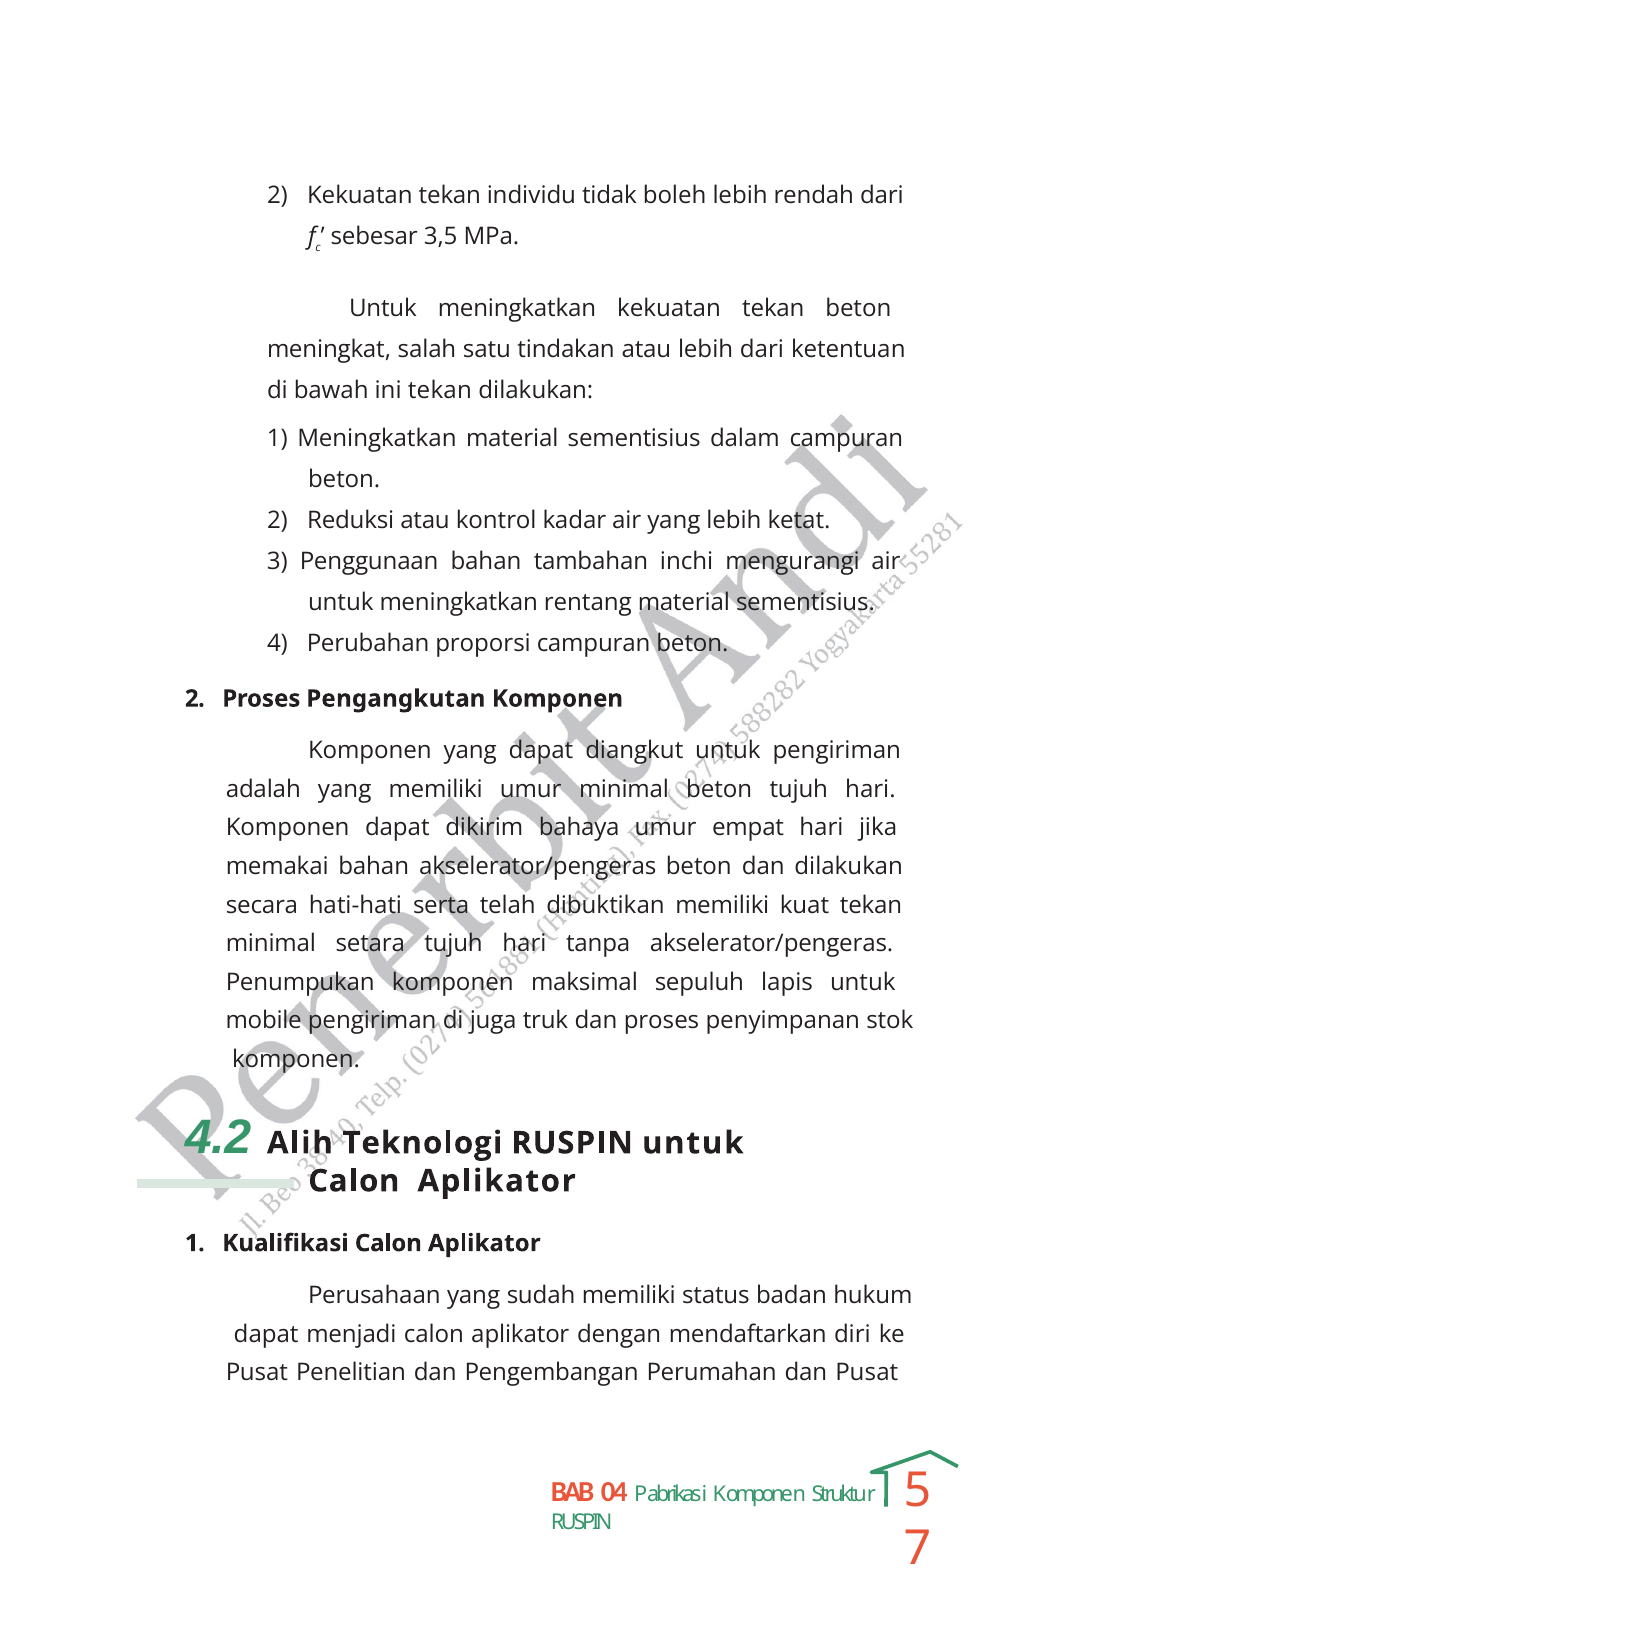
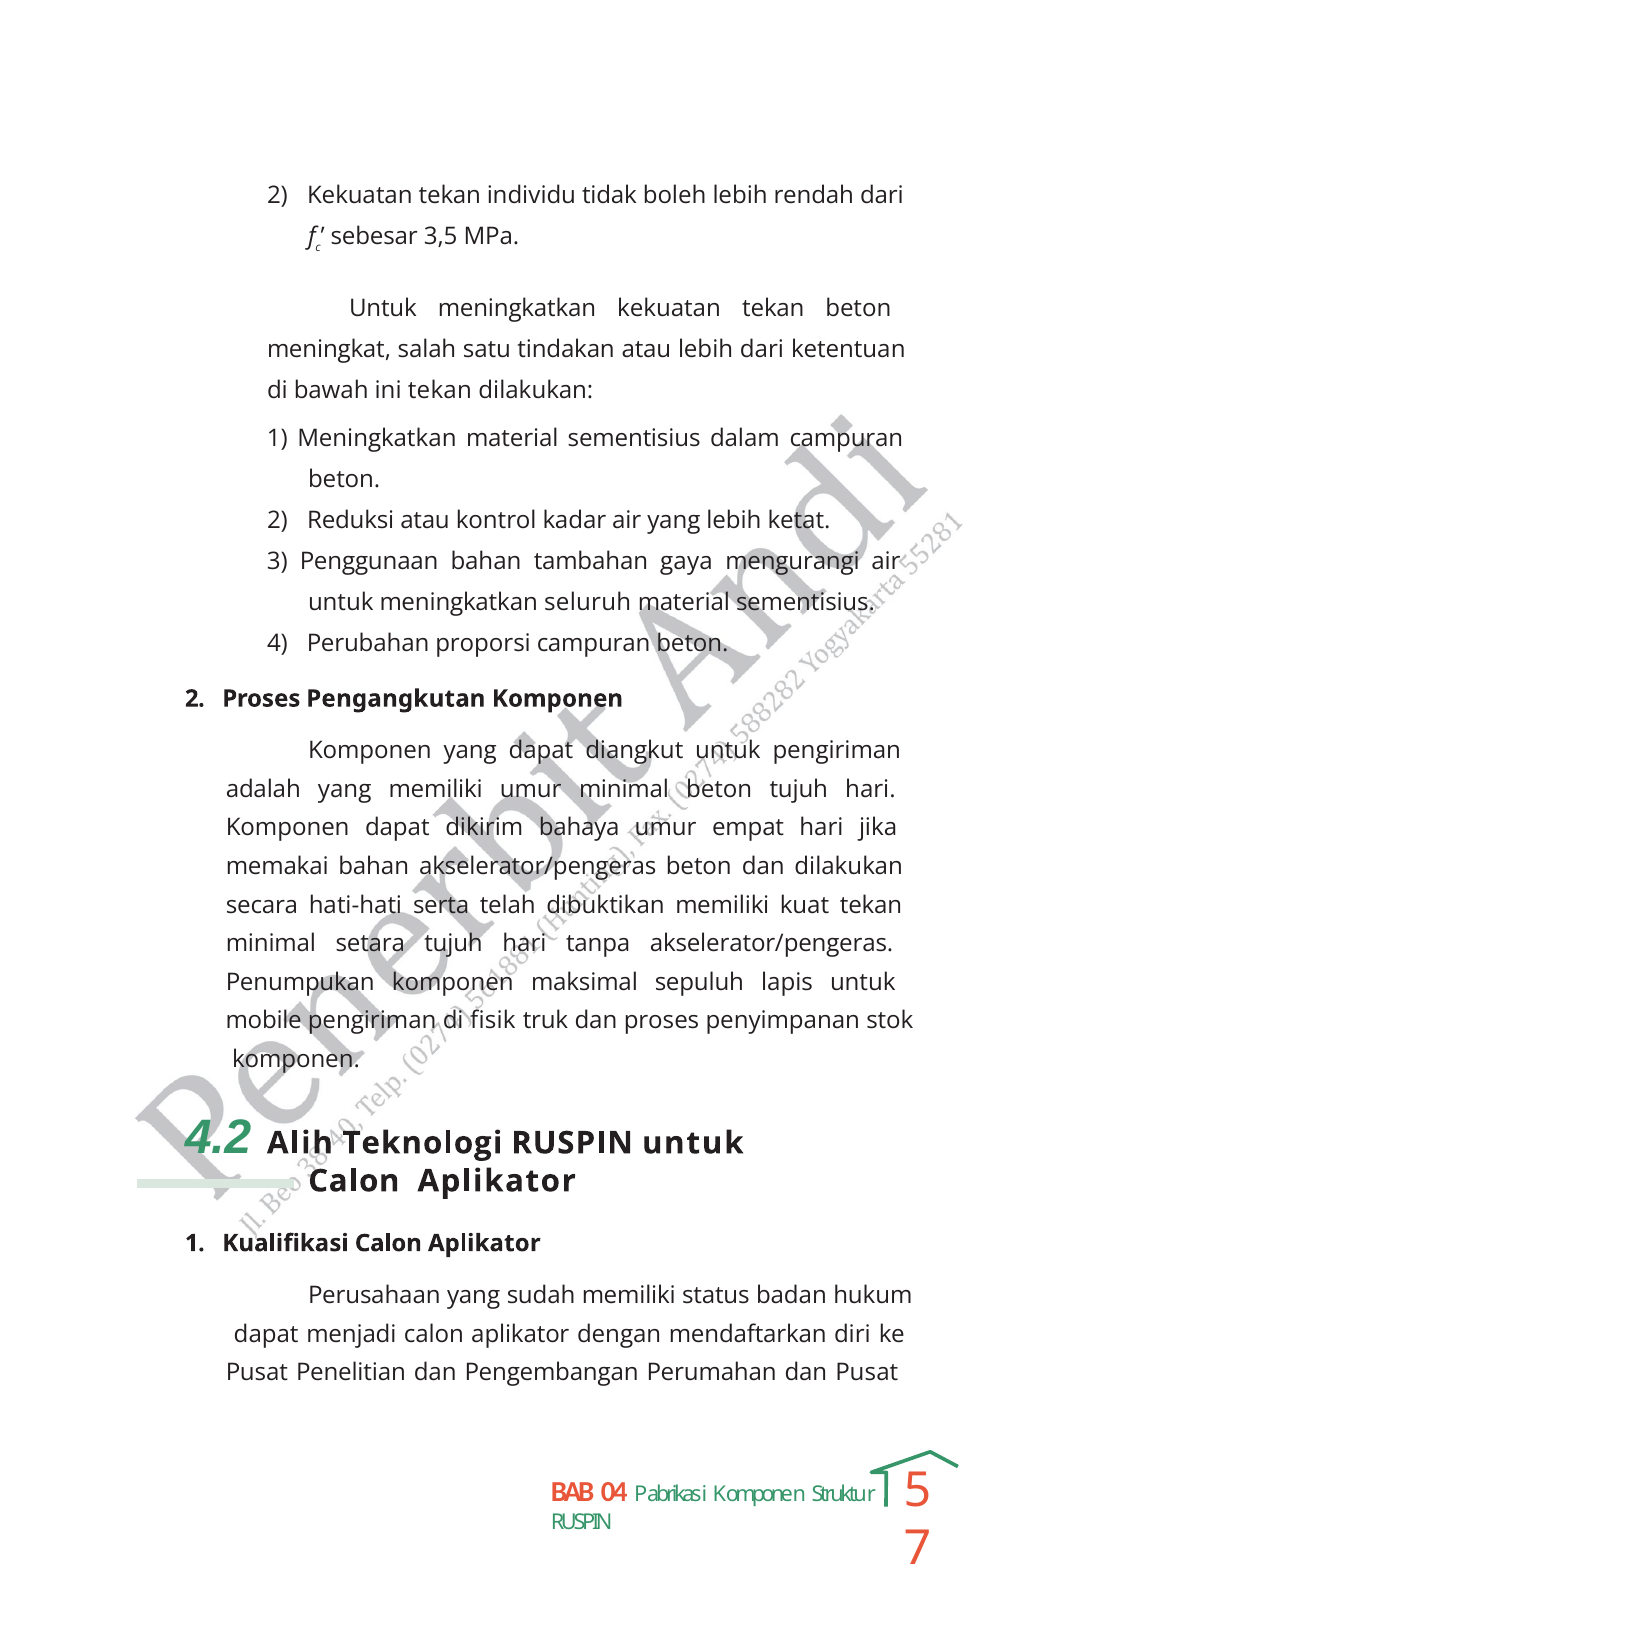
inchi: inchi -> gaya (686, 561)
rentang: rentang -> seluruh (588, 602)
juga: juga -> fisik (493, 1021)
